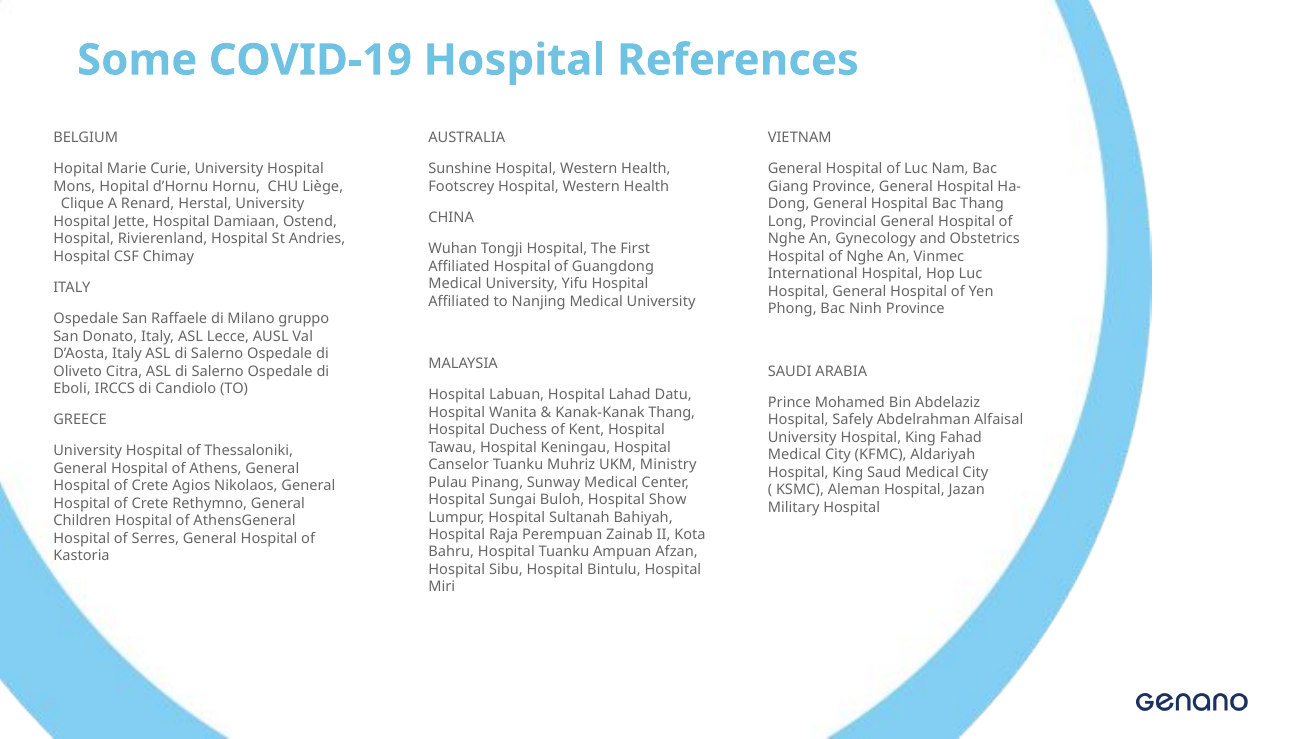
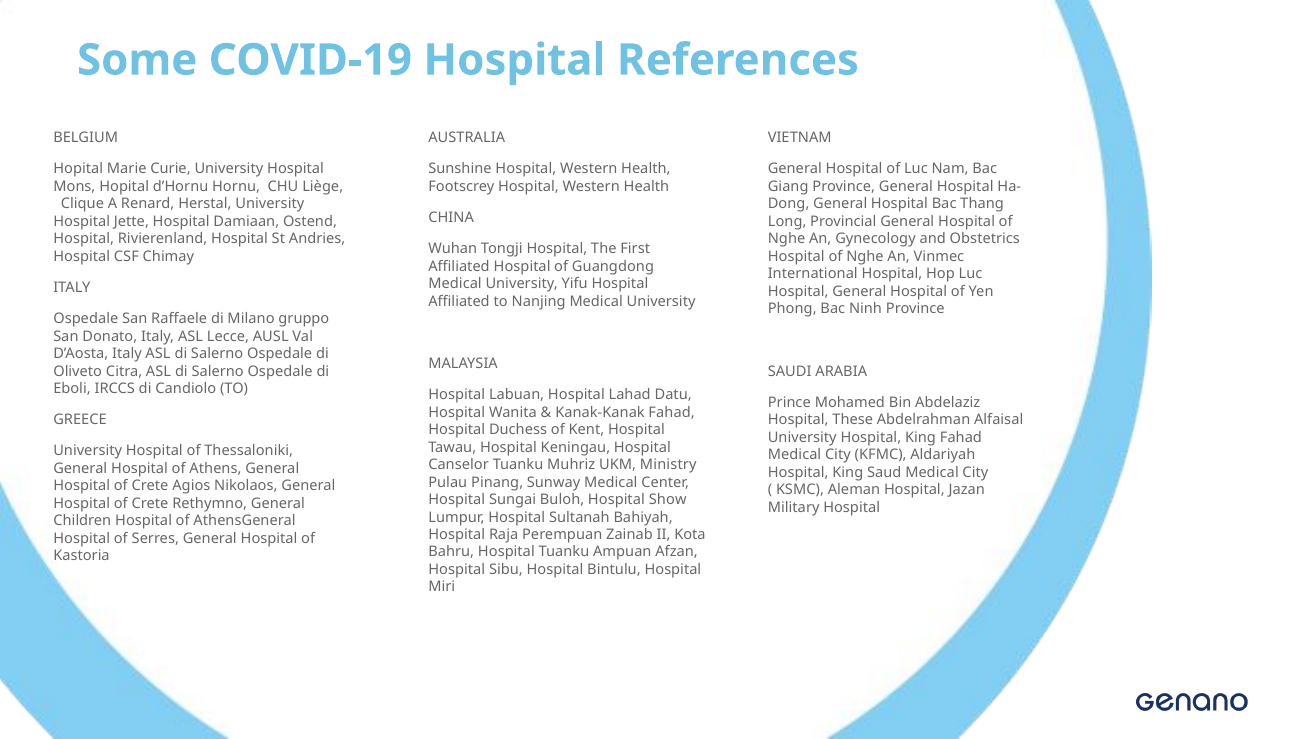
Kanak-Kanak Thang: Thang -> Fahad (672, 413)
Safely: Safely -> These (853, 420)
